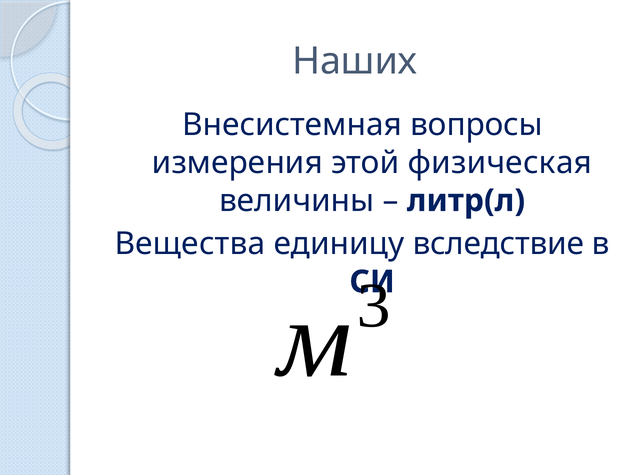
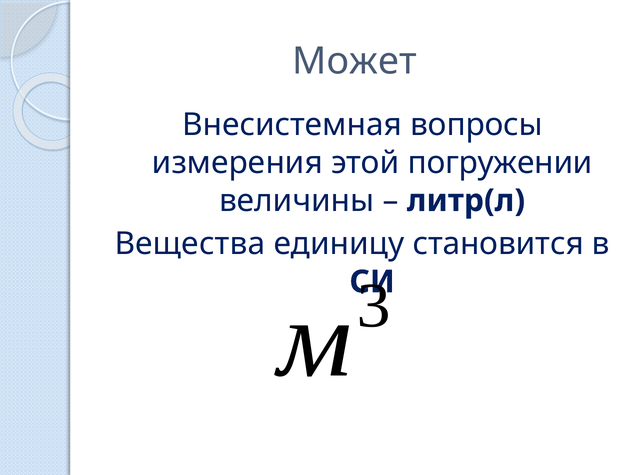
Наших: Наших -> Может (355, 61)
физическая: физическая -> погружении (500, 163)
вследствие: вследствие -> становится (498, 244)
